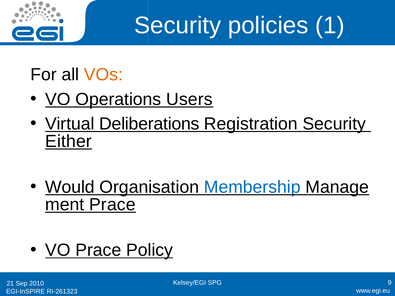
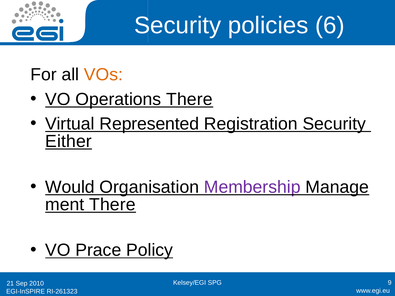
1: 1 -> 6 (330, 25)
Operations Users: Users -> There (189, 99)
Deliberations: Deliberations -> Represented (149, 124)
Membership colour: blue -> purple (252, 187)
Prace: Prace -> There (112, 205)
